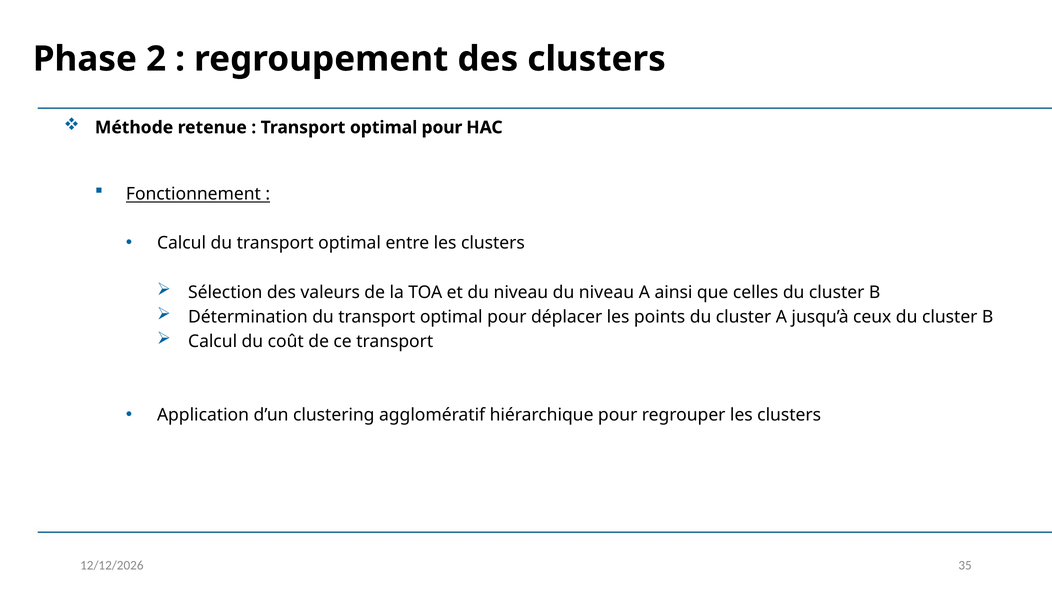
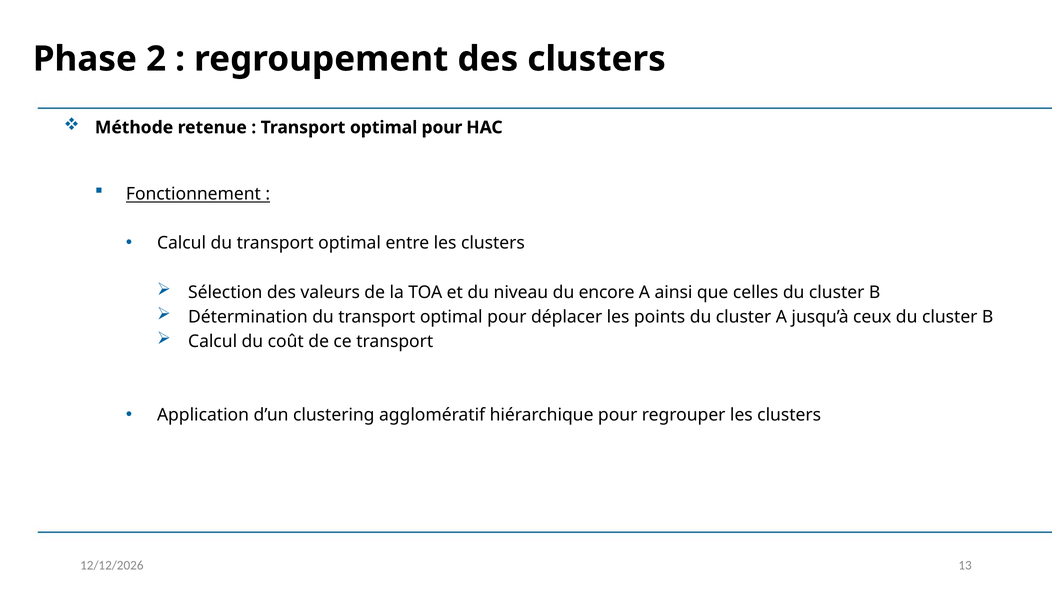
niveau du niveau: niveau -> encore (607, 292)
35: 35 -> 13 (965, 565)
